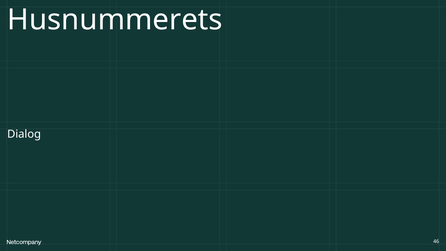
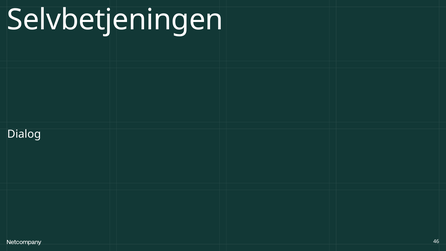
Husnummerets: Husnummerets -> Selvbetjeningen (115, 20)
